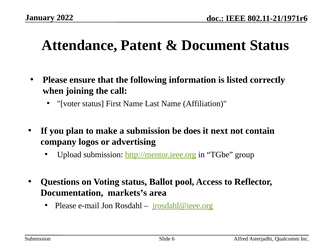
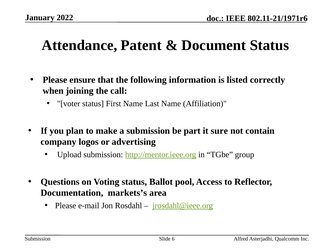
does: does -> part (192, 130)
next: next -> sure (219, 130)
